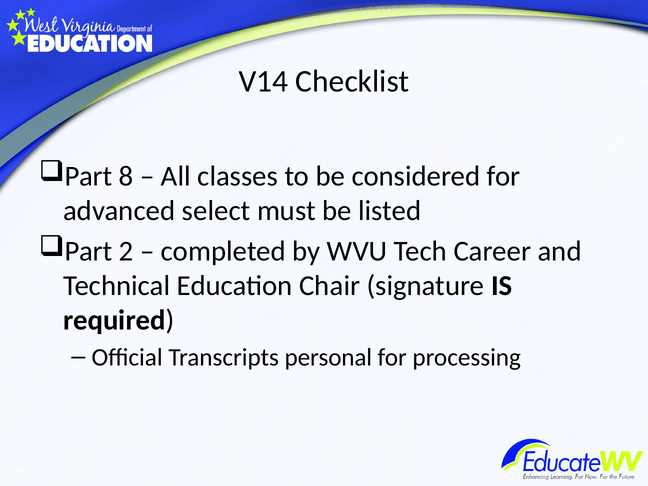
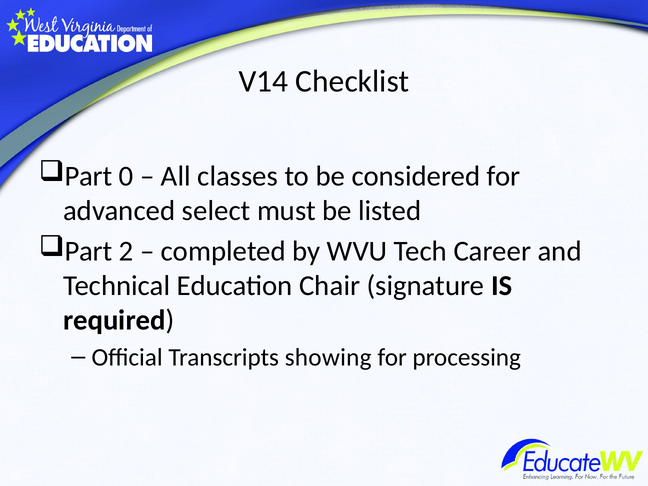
8: 8 -> 0 (126, 176)
personal: personal -> showing (328, 358)
